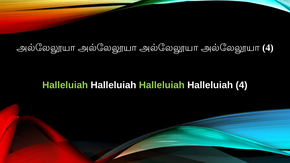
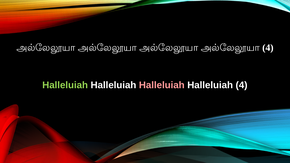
Halleluiah colour: light green -> pink (162, 85)
